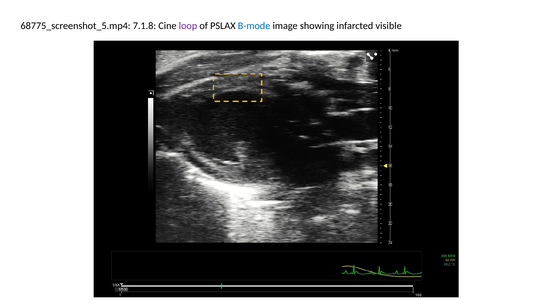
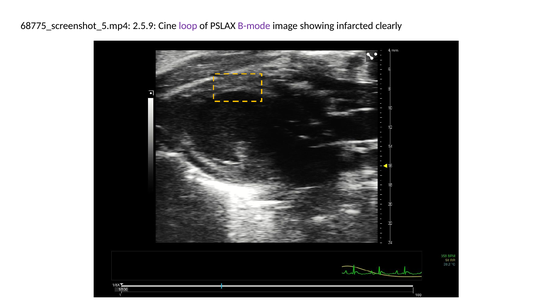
7.1.8: 7.1.8 -> 2.5.9 (144, 26)
B-mode colour: blue -> purple (254, 26)
visible: visible -> clearly (389, 26)
